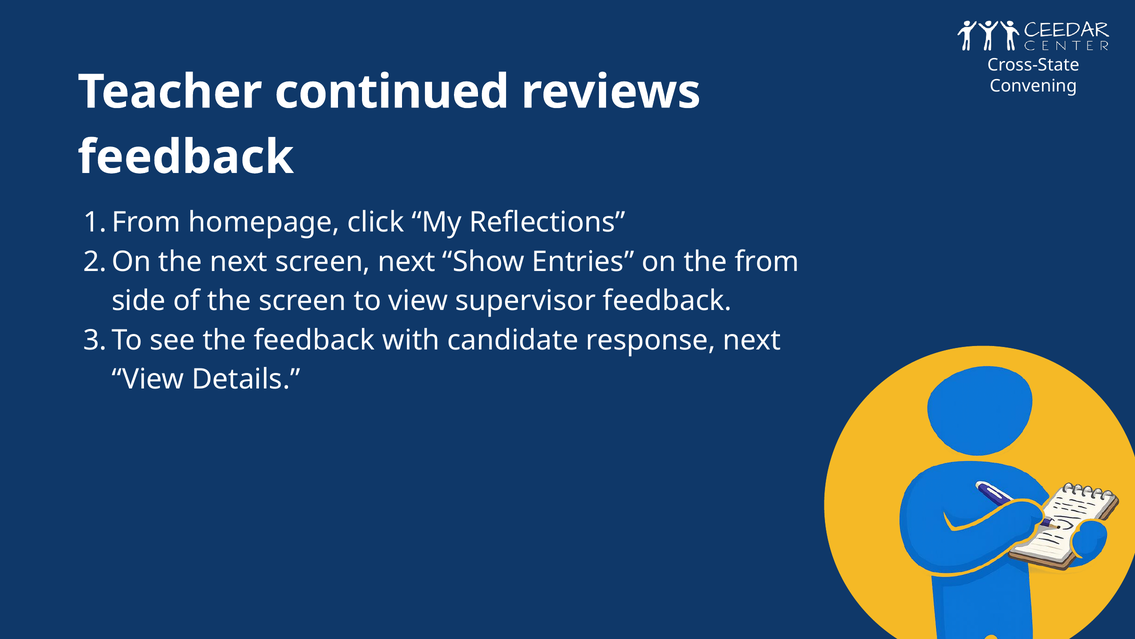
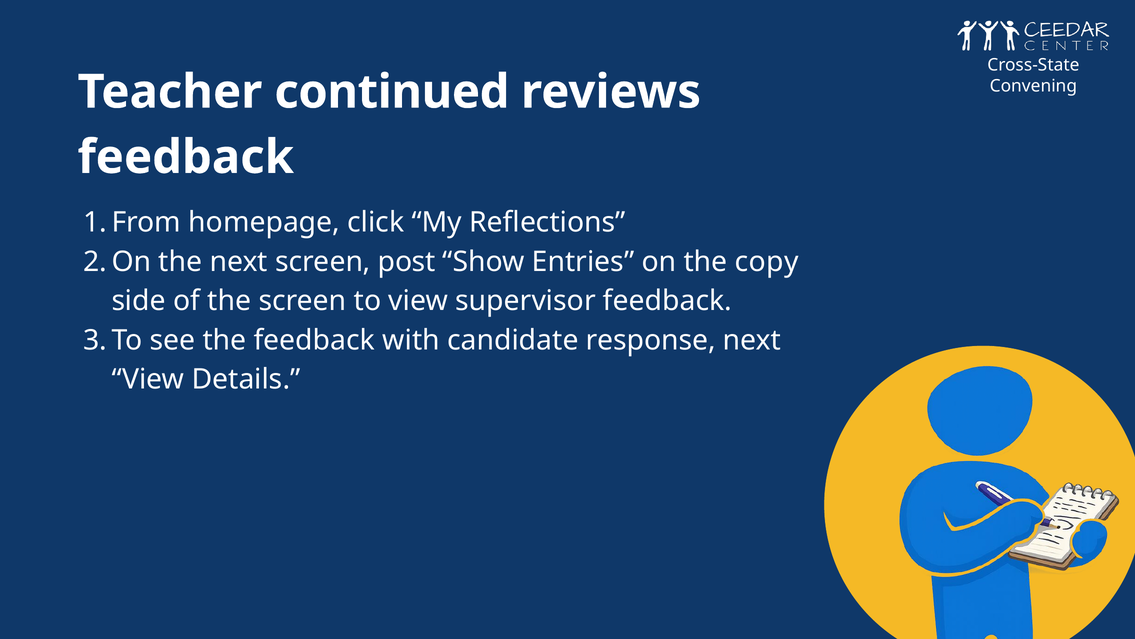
screen next: next -> post (407, 262)
from: from -> copy (767, 262)
